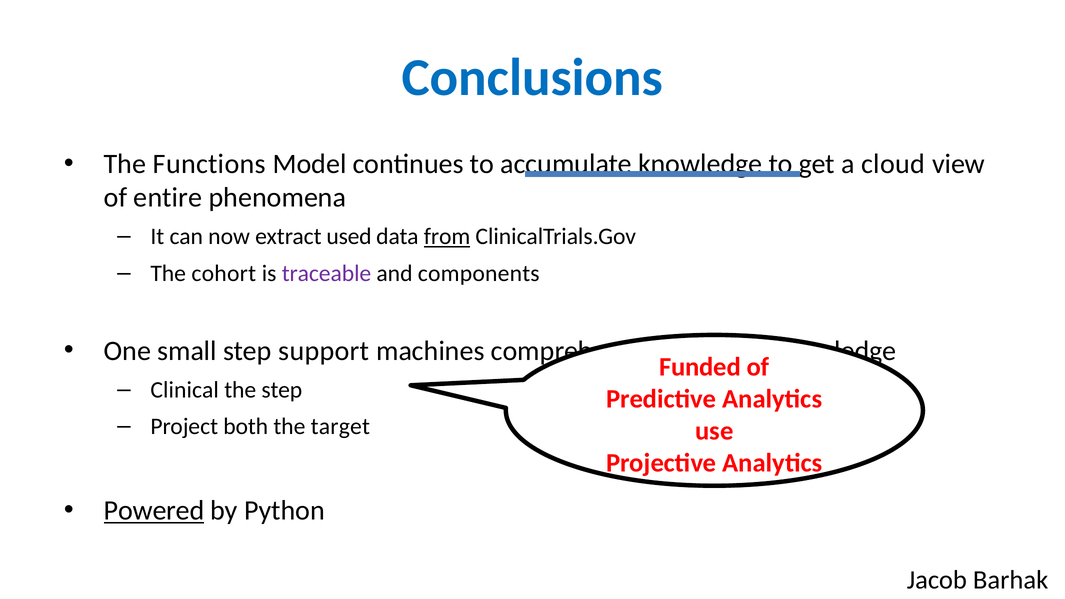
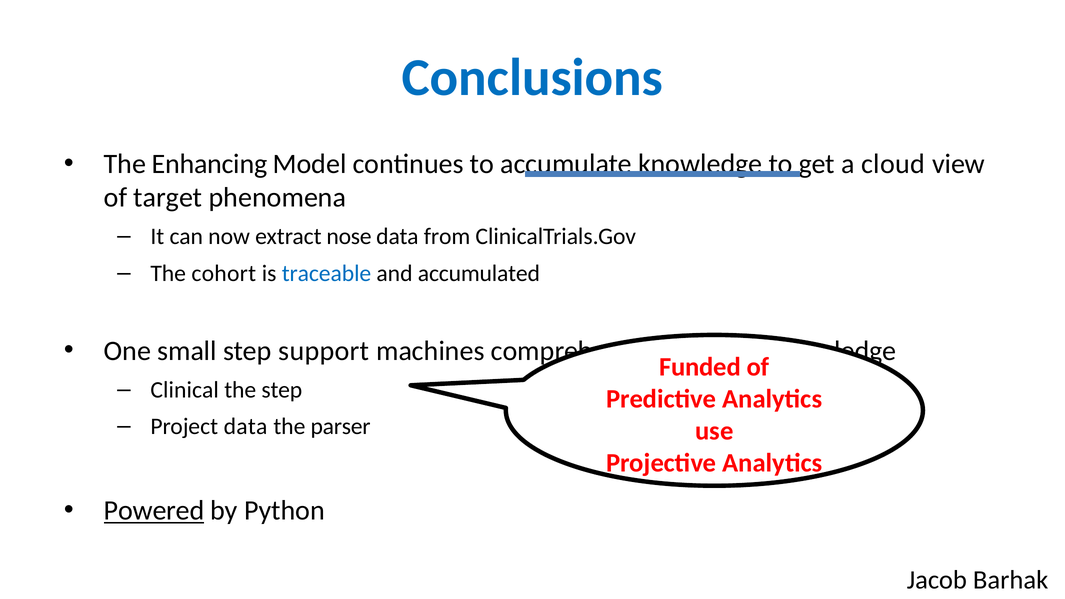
Functions: Functions -> Enhancing (210, 164)
entire: entire -> target (168, 198)
used: used -> nose (349, 237)
from underline: present -> none (447, 237)
traceable colour: purple -> blue (326, 273)
components: components -> accumulated (479, 273)
Project both: both -> data (246, 427)
target: target -> parser (341, 427)
